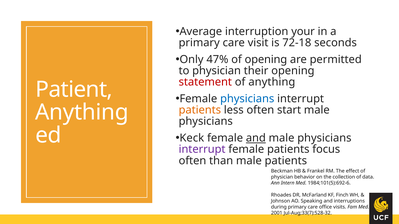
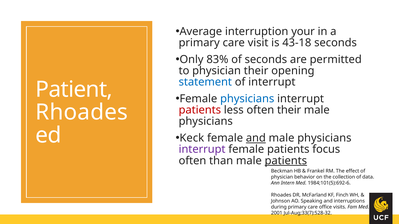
72-18: 72-18 -> 43-18 (297, 43)
47%: 47% -> 83% (217, 60)
of opening: opening -> seconds (266, 60)
statement colour: red -> blue (205, 82)
of anything: anything -> interrupt (272, 82)
Anything: Anything -> Rhoades (82, 112)
patients colour: orange -> red (200, 110)
often start: start -> their (289, 110)
patients underline: none -> present (286, 161)
